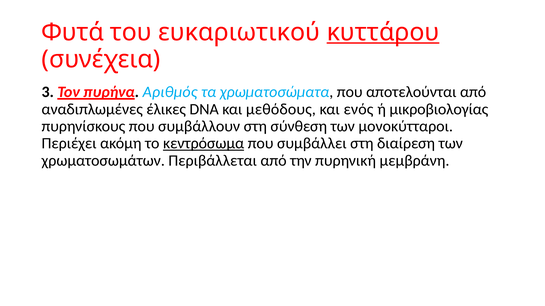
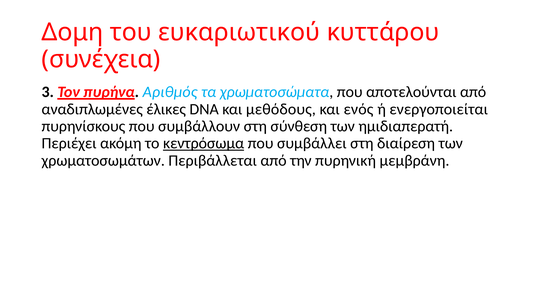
Φυτά: Φυτά -> Δομη (72, 32)
κυττάρου underline: present -> none (383, 32)
μικροβιολογίας: μικροβιολογίας -> ενεργοποιείται (439, 109)
μονοκύτταροι: μονοκύτταροι -> ημιδιαπερατή (406, 126)
